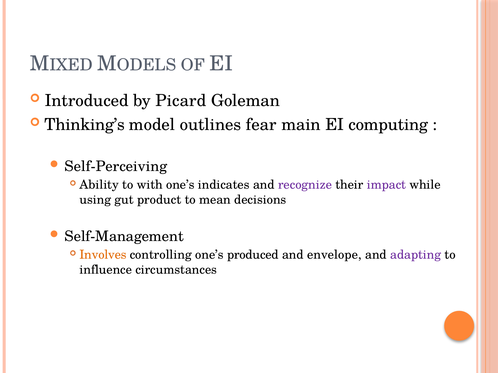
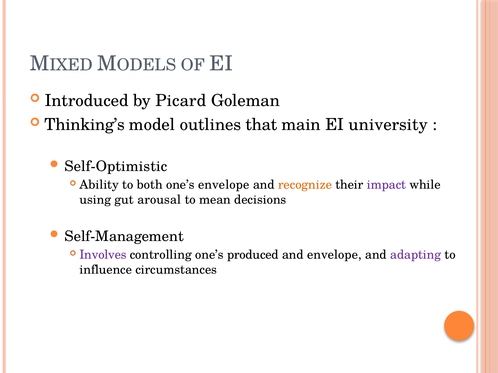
fear: fear -> that (261, 125)
computing: computing -> university (388, 125)
Self-Perceiving: Self-Perceiving -> Self-Optimistic (116, 167)
with: with -> both (150, 185)
one’s indicates: indicates -> envelope (224, 185)
recognize colour: purple -> orange (305, 185)
product: product -> arousal (159, 200)
Involves colour: orange -> purple (103, 255)
